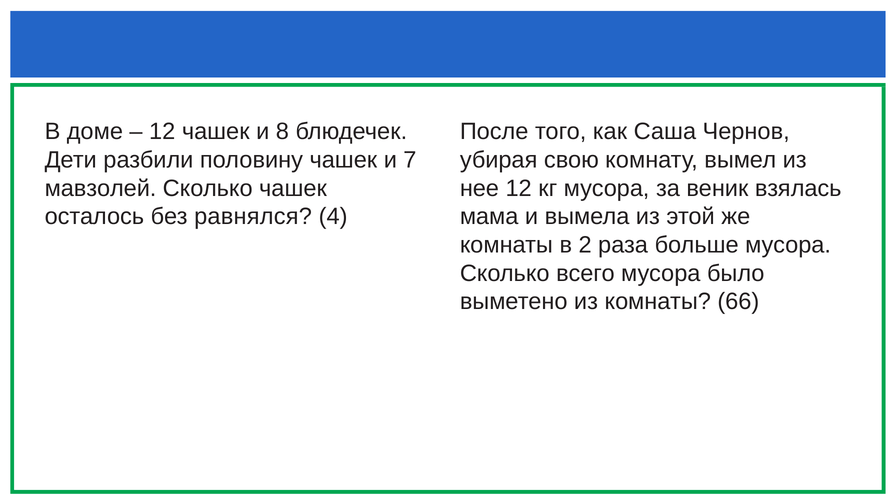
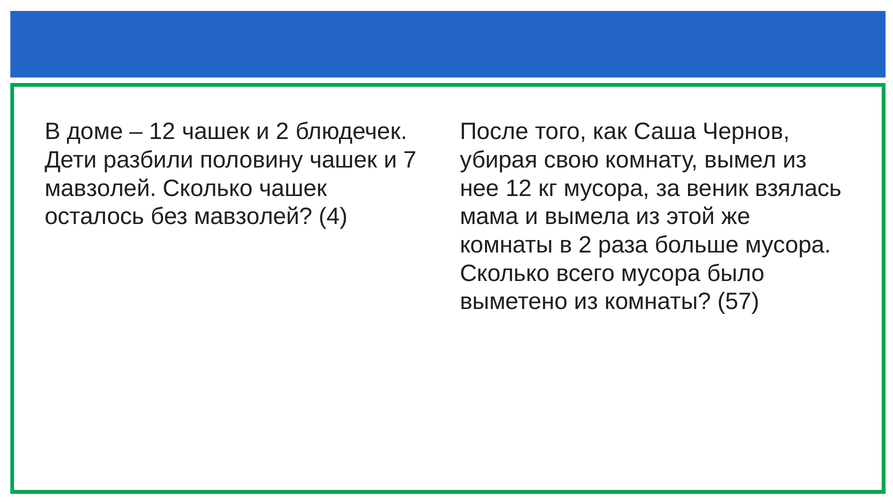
и 8: 8 -> 2 (282, 131)
без равнялся: равнялся -> мавзолей (253, 216)
66: 66 -> 57 (738, 301)
